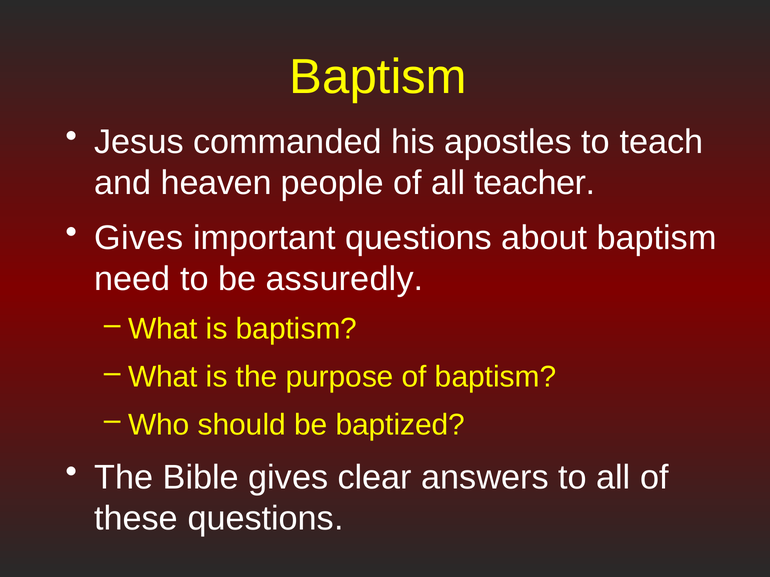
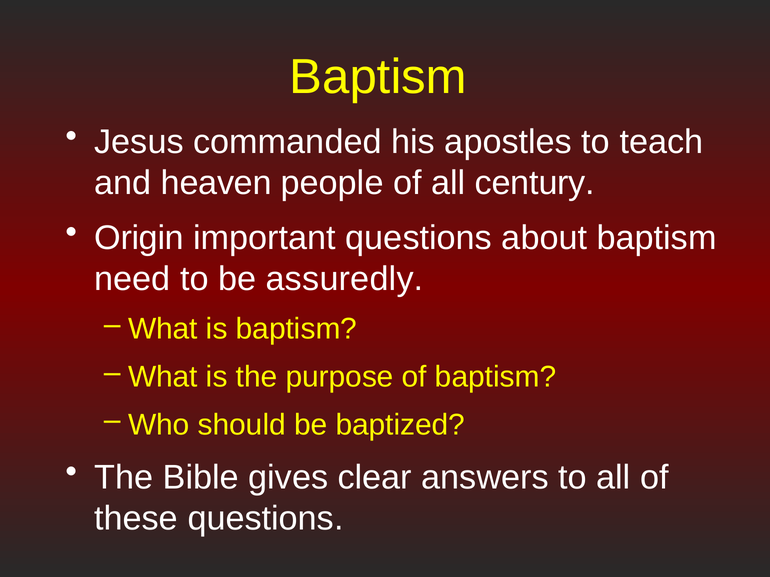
teacher: teacher -> century (535, 183)
Gives: Gives -> Origin (139, 238)
